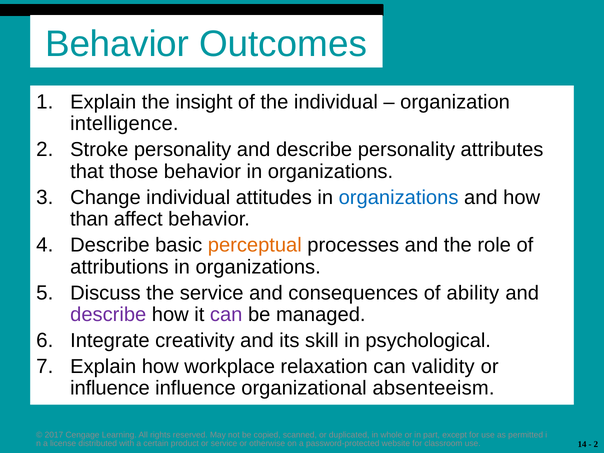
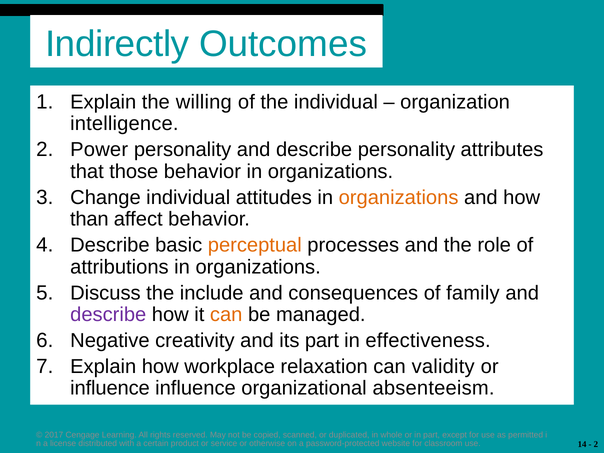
Behavior: Behavior -> Indirectly (117, 44)
insight: insight -> willing (204, 102)
Stroke: Stroke -> Power (99, 150)
organizations colour: blue -> orange (399, 197)
the service: service -> include (212, 293)
ability: ability -> family (473, 293)
can colour: purple -> orange (226, 315)
Integrate: Integrate -> Negative (110, 341)
its skill: skill -> part (322, 341)
psychological: psychological -> effectiveness (428, 341)
